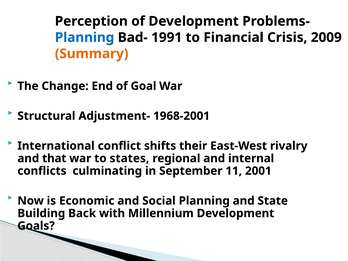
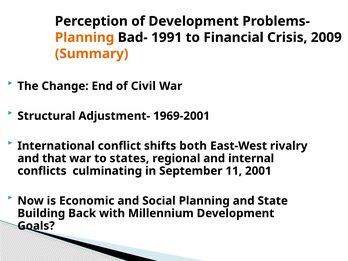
Planning colour: blue -> orange (85, 37)
Goal: Goal -> Civil (143, 86)
1968-2001: 1968-2001 -> 1969-2001 (182, 116)
their: their -> both (193, 146)
